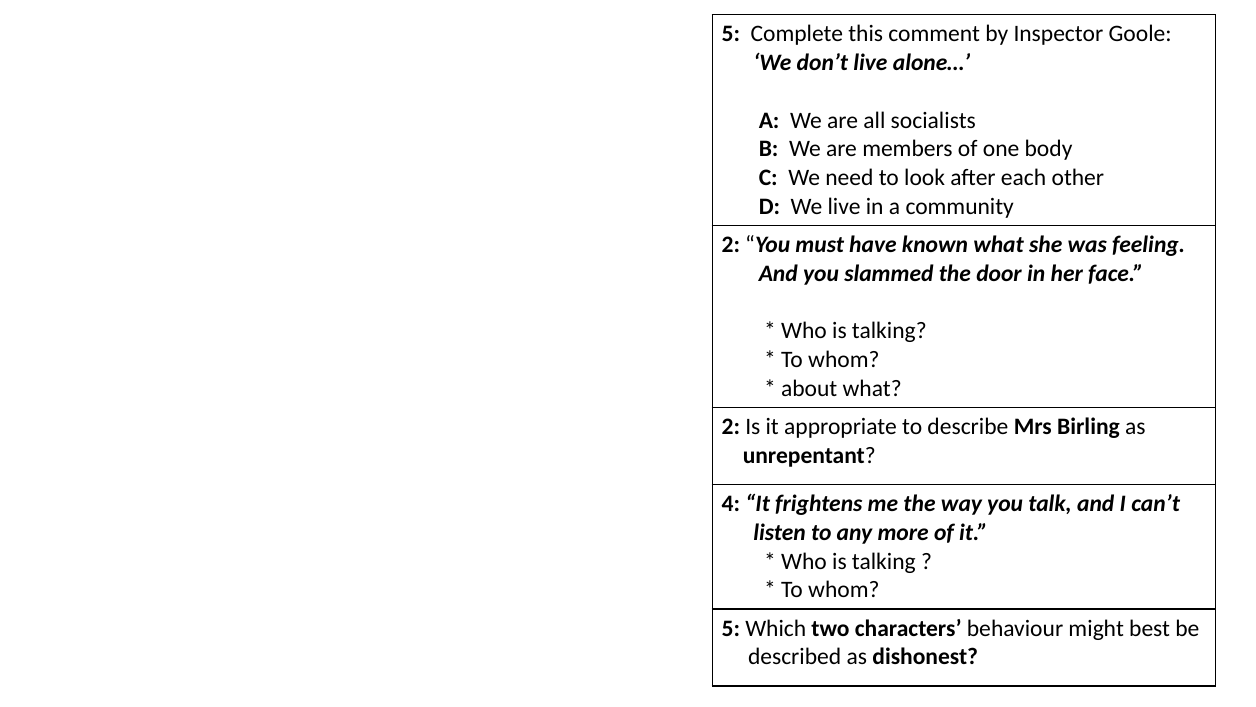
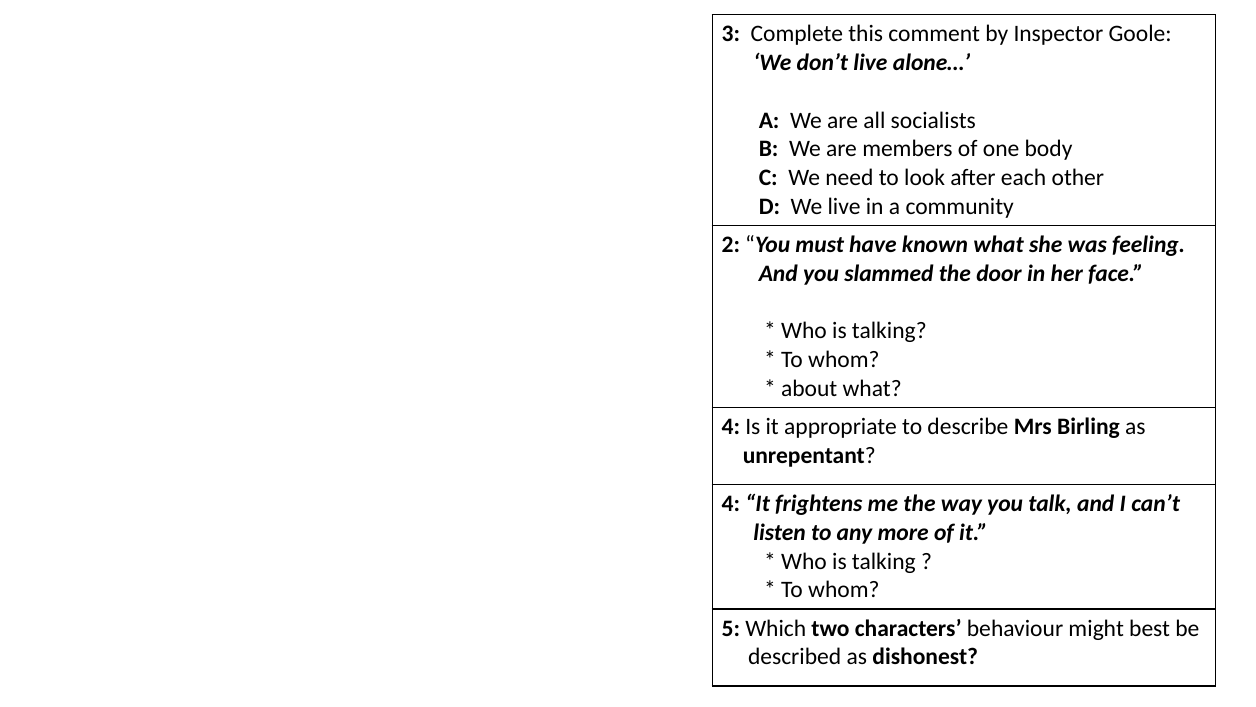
5: 5 -> 3 (731, 34)
2: 2 -> 4 (731, 427)
